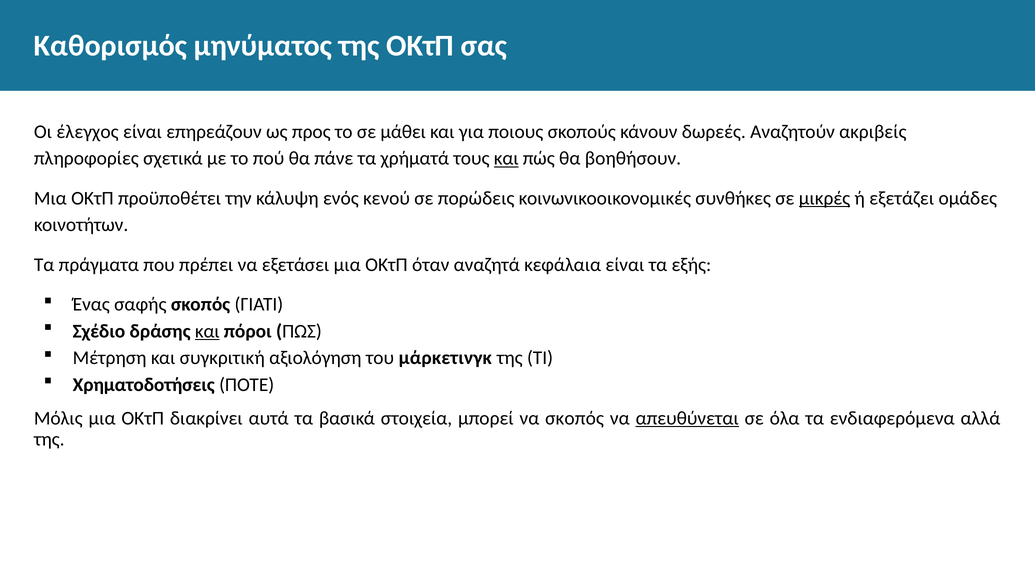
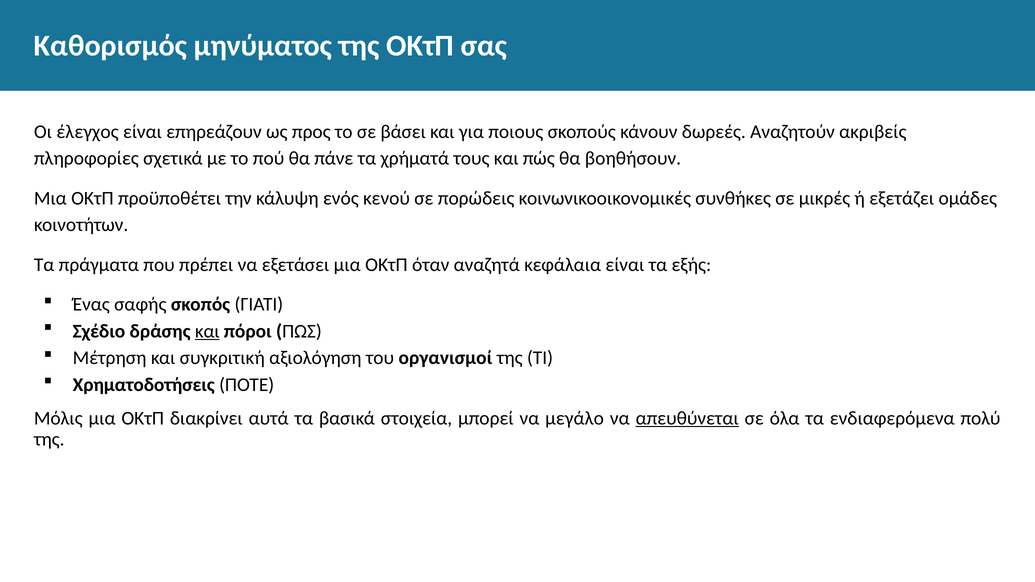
μάθει: μάθει -> βάσει (403, 132)
και underline: present -> none (506, 159)
μικρές underline: present -> none (825, 198)
μάρκετινγκ: μάρκετινγκ -> οργανισμοί (445, 358)
να σκοπός: σκοπός -> μεγάλο (575, 418)
αλλά: αλλά -> πολύ (981, 418)
